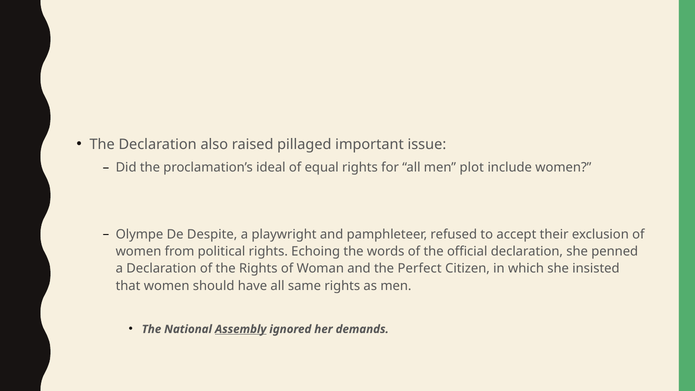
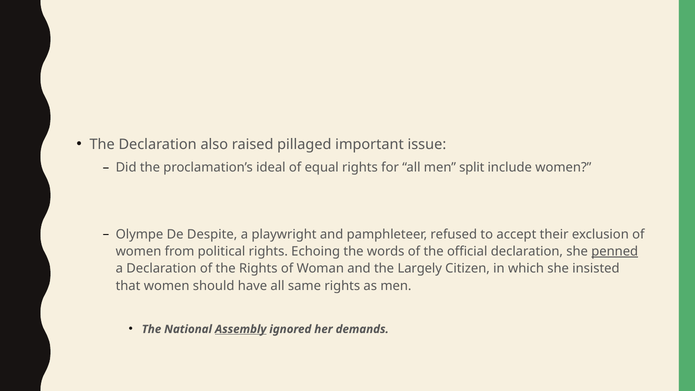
plot: plot -> split (472, 167)
penned underline: none -> present (615, 251)
Perfect: Perfect -> Largely (420, 269)
